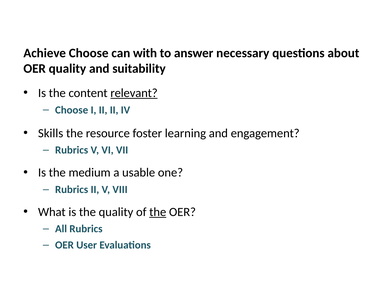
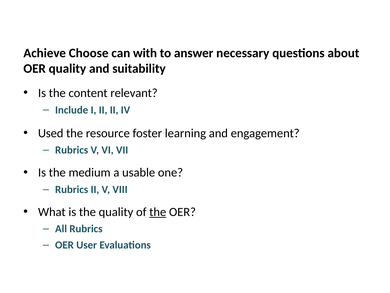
relevant underline: present -> none (134, 93)
Choose: Choose -> Include (72, 110)
Skills: Skills -> Used (51, 133)
